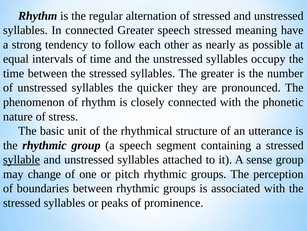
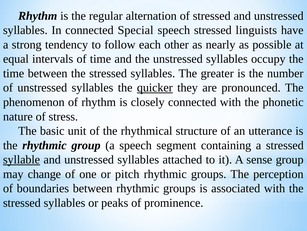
connected Greater: Greater -> Special (136, 30)
meaning: meaning -> linguists (256, 30)
quicker underline: none -> present (155, 88)
